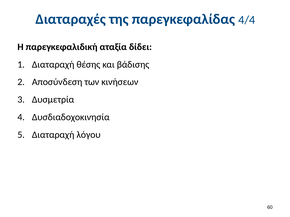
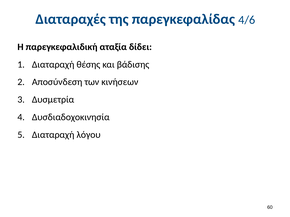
4/4: 4/4 -> 4/6 (247, 20)
